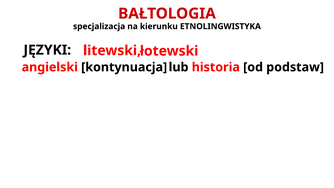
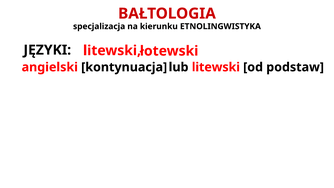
historia: historia -> litewski (216, 67)
